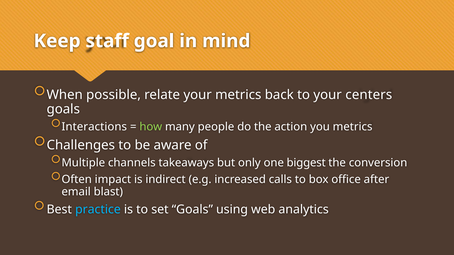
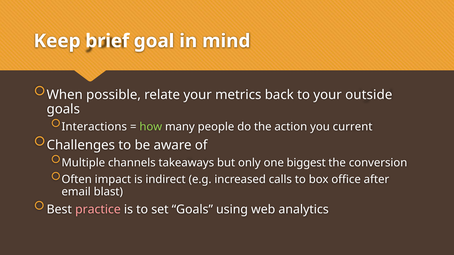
staff: staff -> brief (107, 41)
centers: centers -> outside (369, 95)
you metrics: metrics -> current (353, 127)
practice colour: light blue -> pink (98, 210)
